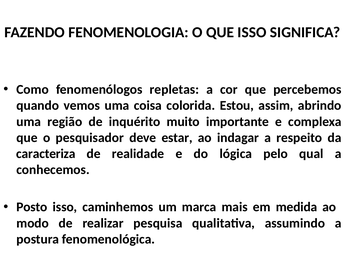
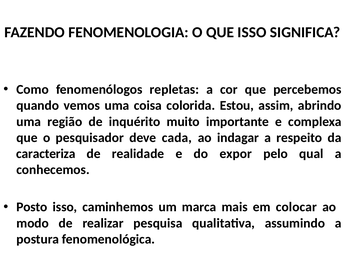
estar: estar -> cada (177, 138)
lógica: lógica -> expor (236, 154)
medida: medida -> colocar (296, 208)
